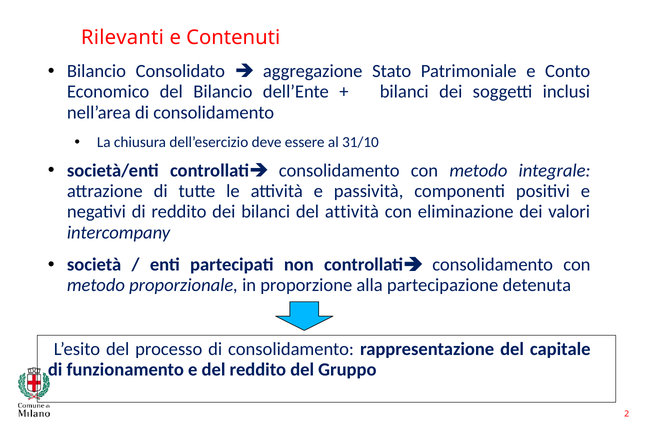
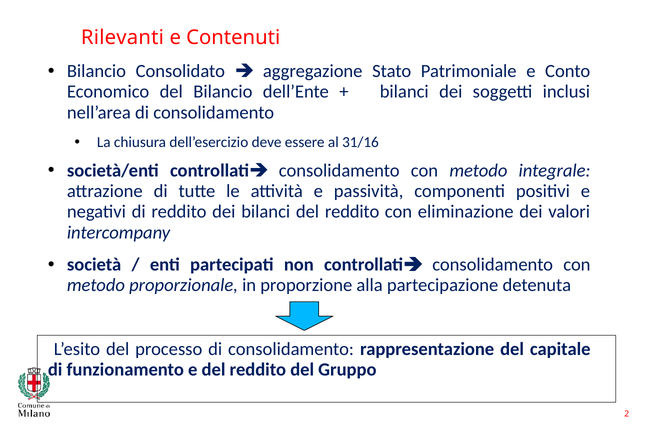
31/10: 31/10 -> 31/16 (360, 143)
bilanci del attività: attività -> reddito (352, 212)
